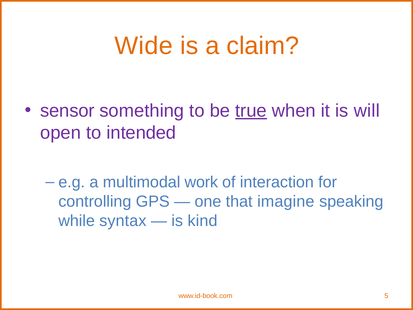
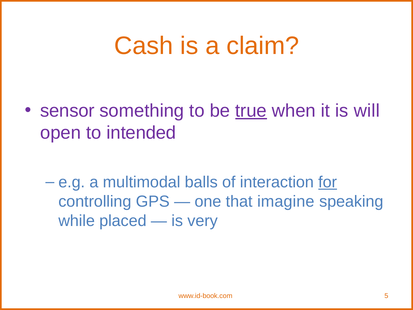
Wide: Wide -> Cash (144, 46)
work: work -> balls (201, 182)
for underline: none -> present (328, 182)
syntax: syntax -> placed (123, 221)
kind: kind -> very (203, 221)
